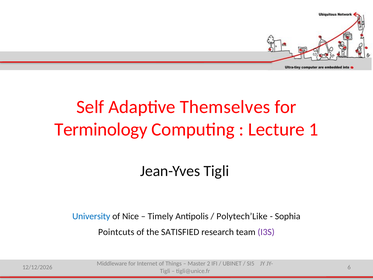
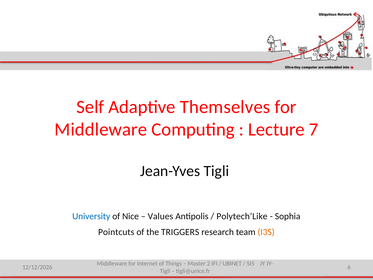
Terminology: Terminology -> Middleware (101, 129)
1: 1 -> 7 (314, 129)
Timely: Timely -> Values (160, 216)
SATISFIED: SATISFIED -> TRIGGERS (180, 232)
I3S colour: purple -> orange (266, 232)
